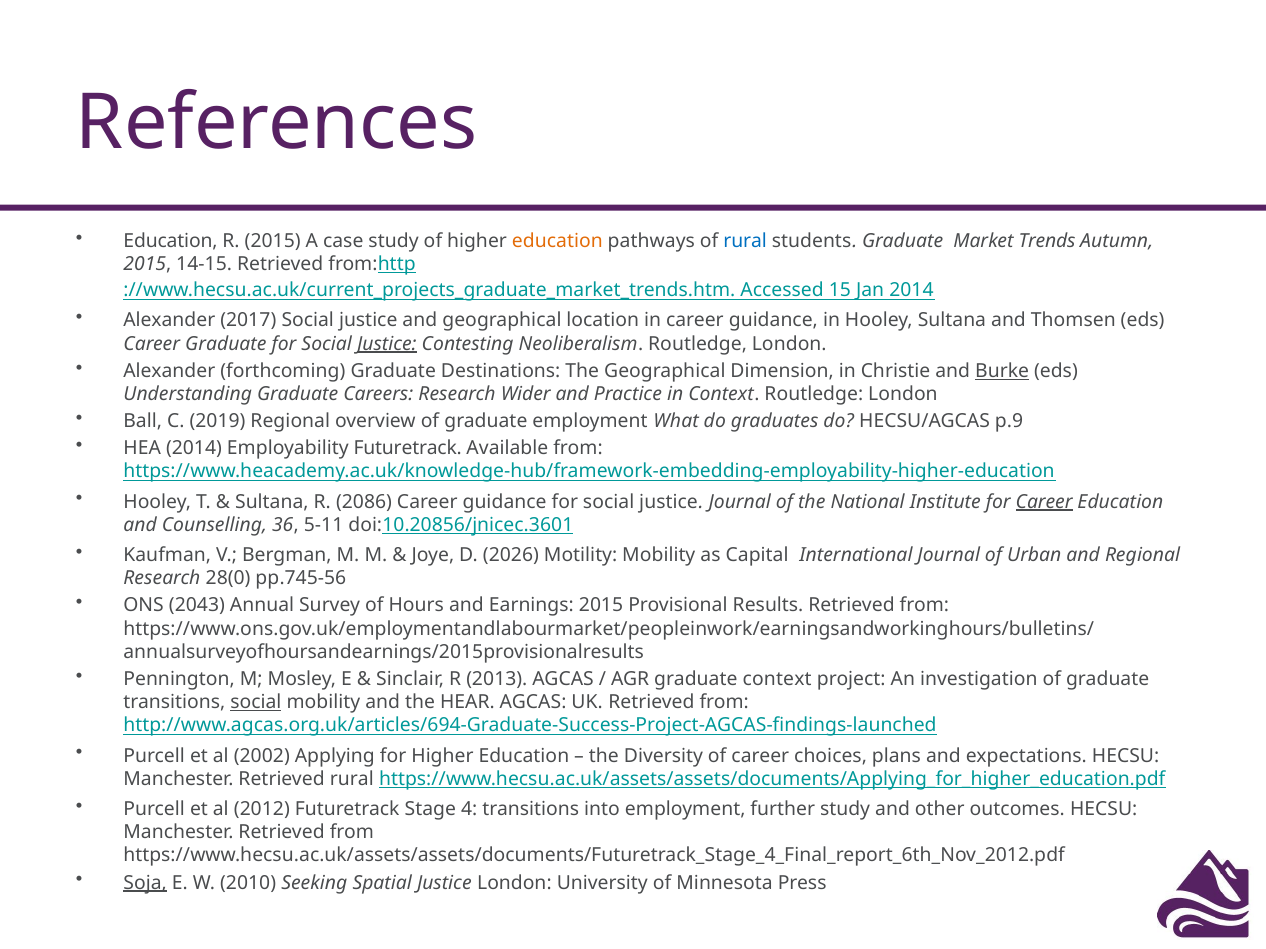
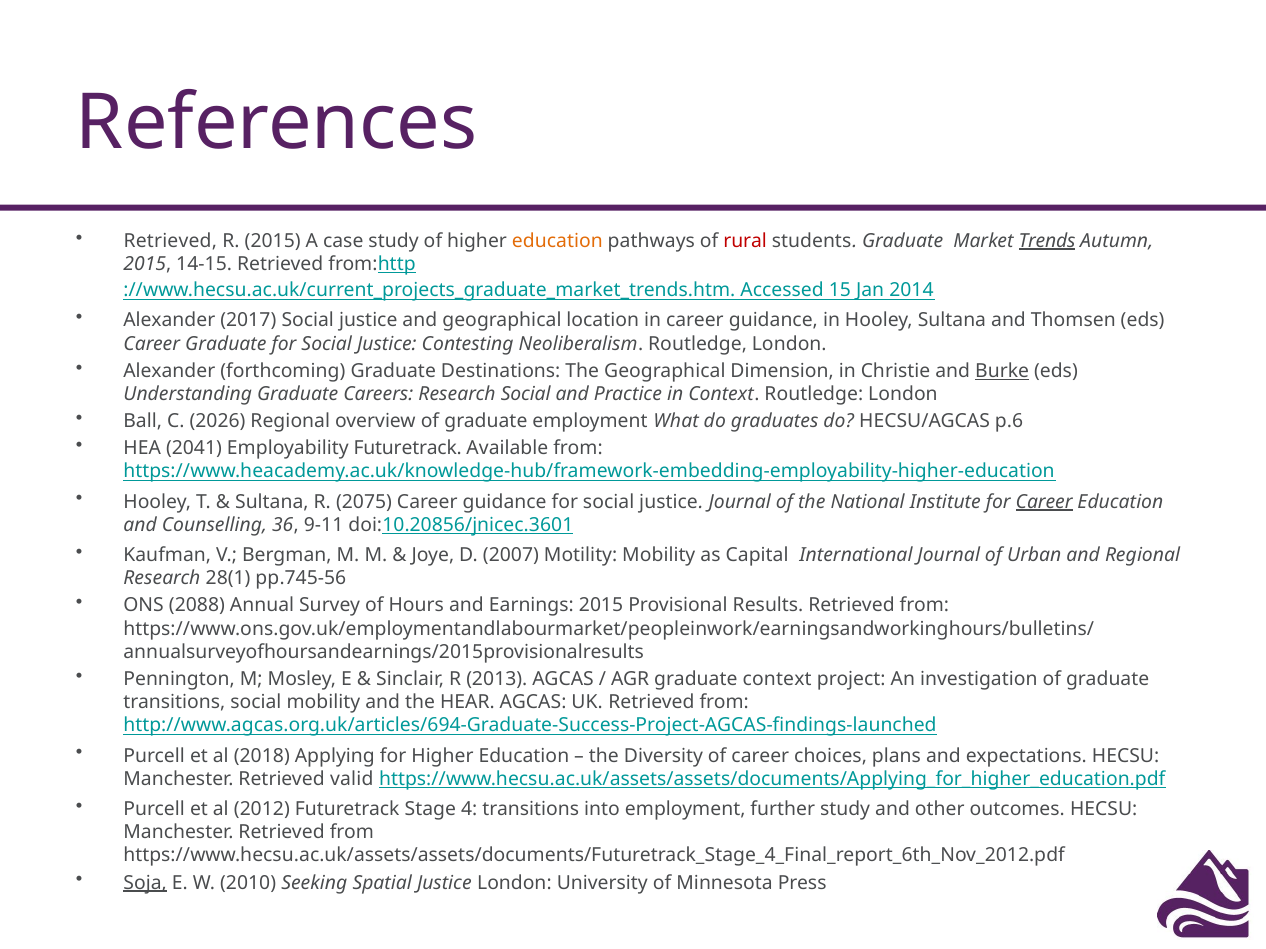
Education: Education -> Retrieved (170, 241)
rural colour: blue -> red (745, 241)
Trends underline: none -> present (1047, 241)
Justice underline: present -> none (387, 344)
Research Wider: Wider -> Social (526, 394)
2019: 2019 -> 2026 (218, 421)
p.9: p.9 -> p.6 (1009, 421)
HEA 2014: 2014 -> 2041 (194, 448)
2086: 2086 -> 2075 (364, 502)
5-11: 5-11 -> 9-11 (324, 525)
2026: 2026 -> 2007 (511, 555)
28(0: 28(0 -> 28(1 (228, 579)
2043: 2043 -> 2088 (197, 606)
social underline: present -> none (256, 703)
2002: 2002 -> 2018 (262, 756)
Retrieved rural: rural -> valid (352, 779)
